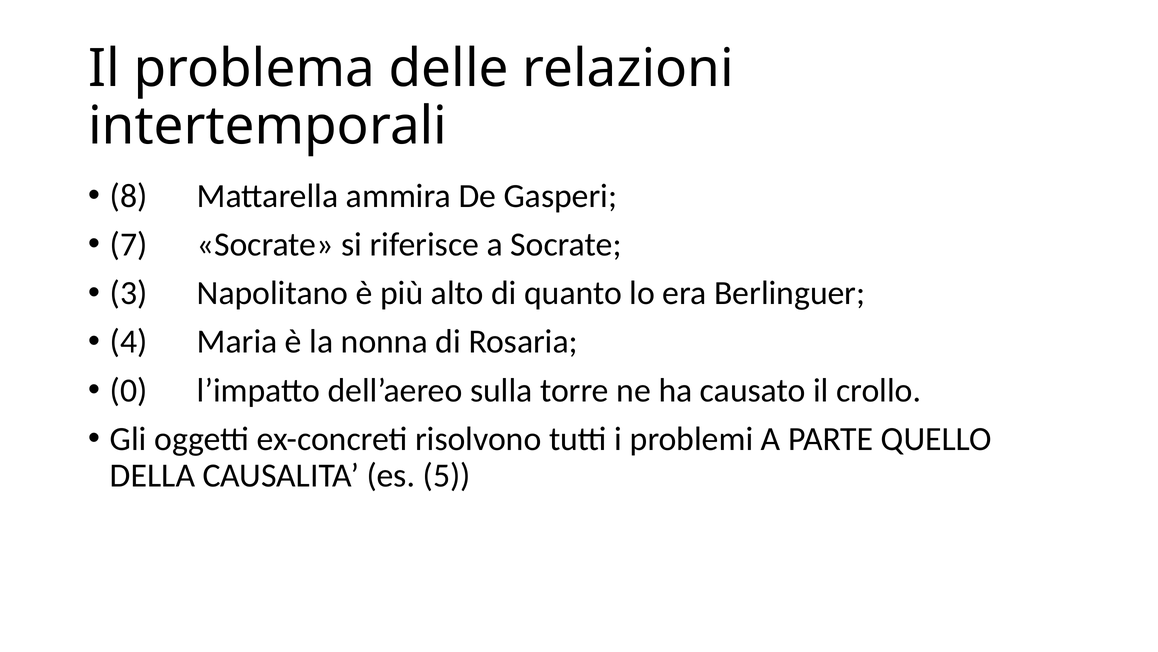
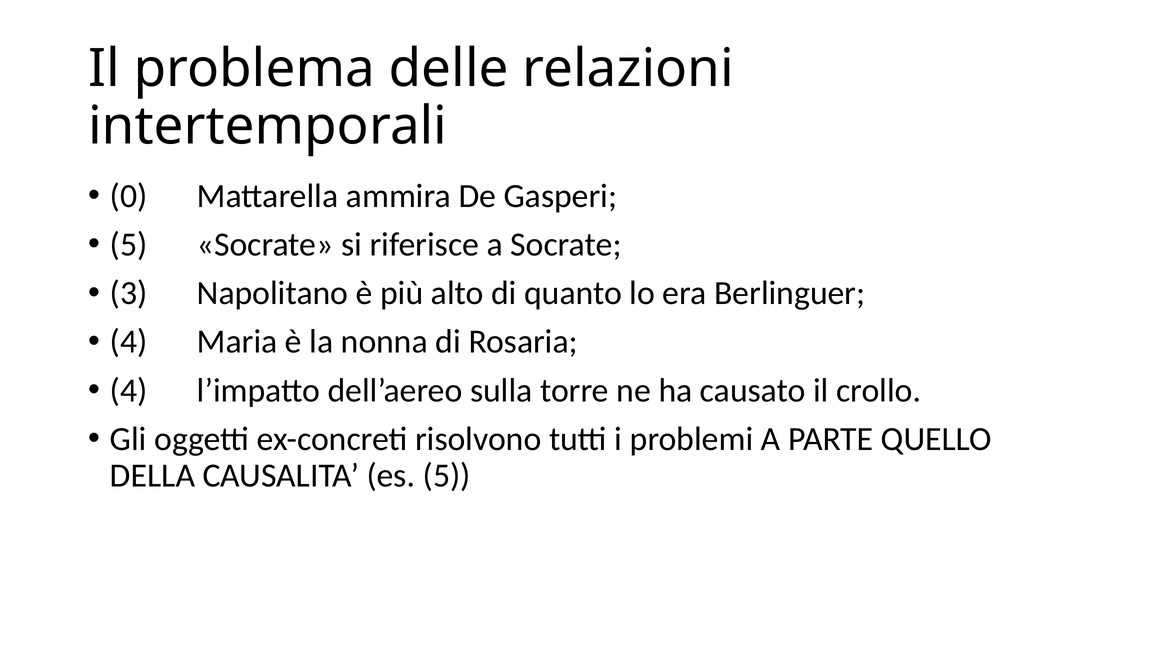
8: 8 -> 0 (129, 196)
7: 7 -> 5 (129, 244)
0: 0 -> 4 (129, 390)
